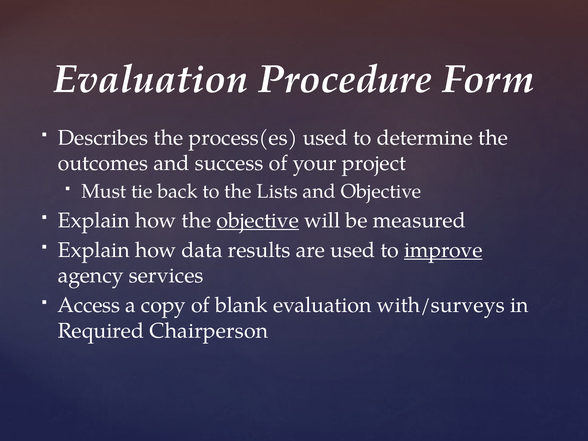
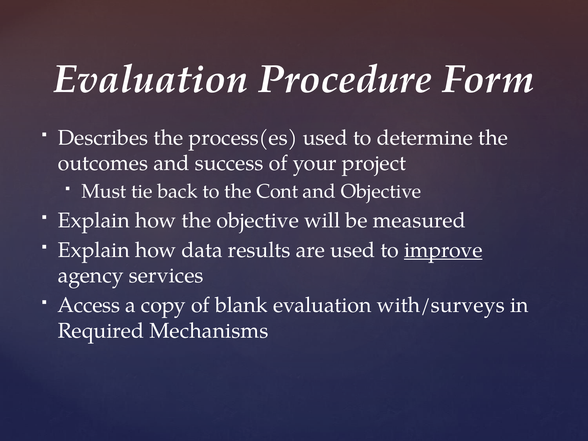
Lists: Lists -> Cont (277, 192)
objective underline: present -> none (258, 220)
Chairperson: Chairperson -> Mechanisms (209, 331)
